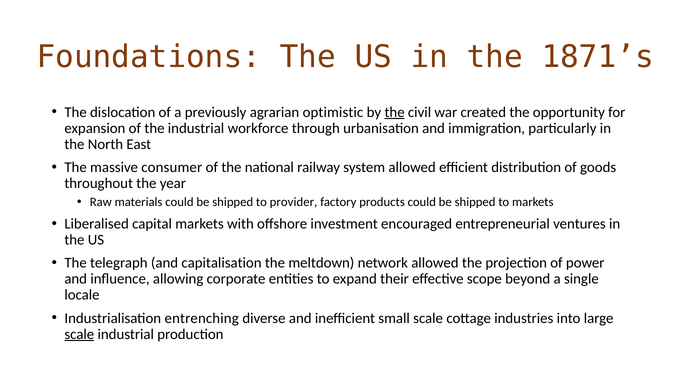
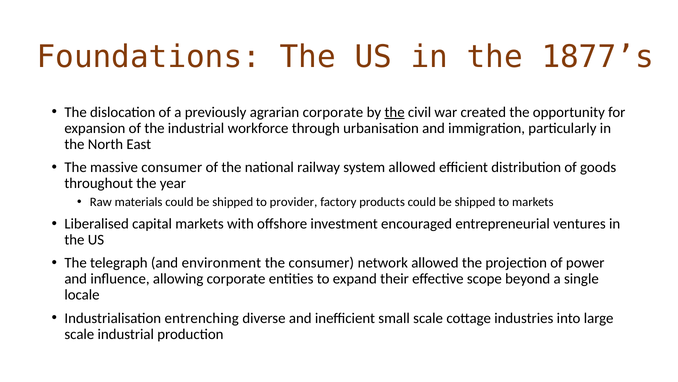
1871’s: 1871’s -> 1877’s (598, 57)
agrarian optimistic: optimistic -> corporate (333, 112)
capitalisation: capitalisation -> environment (221, 263)
the meltdown: meltdown -> consumer (321, 263)
scale underline: present -> none (79, 334)
